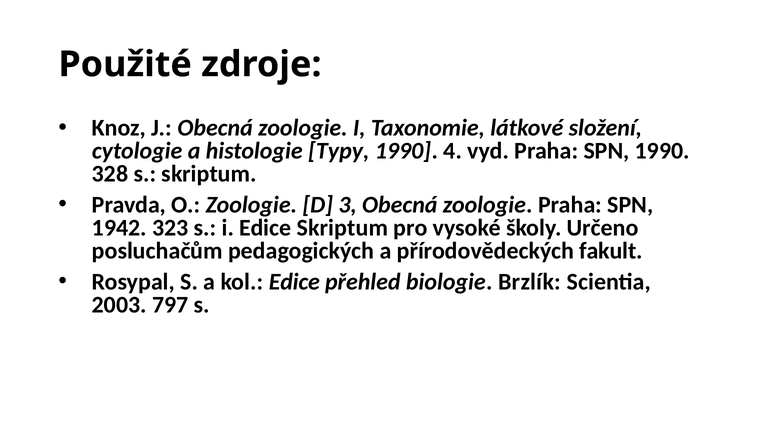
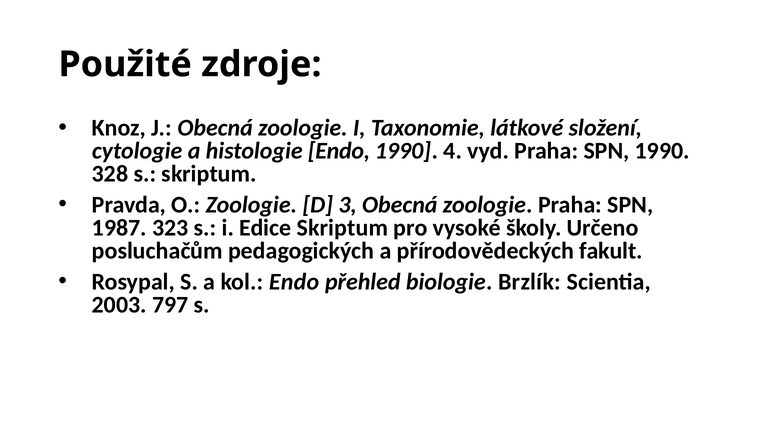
histologie Typy: Typy -> Endo (339, 151)
1942: 1942 -> 1987 (119, 228)
kol Edice: Edice -> Endo (294, 282)
